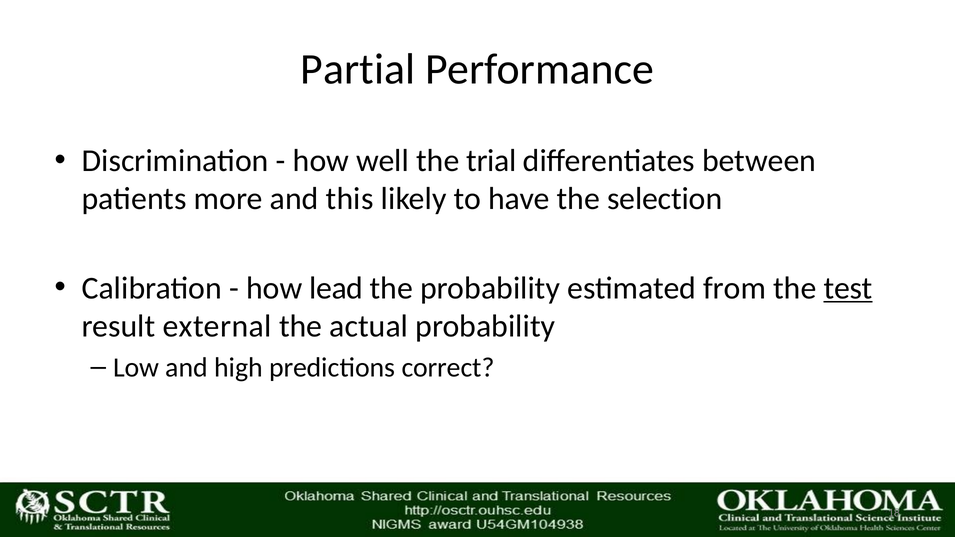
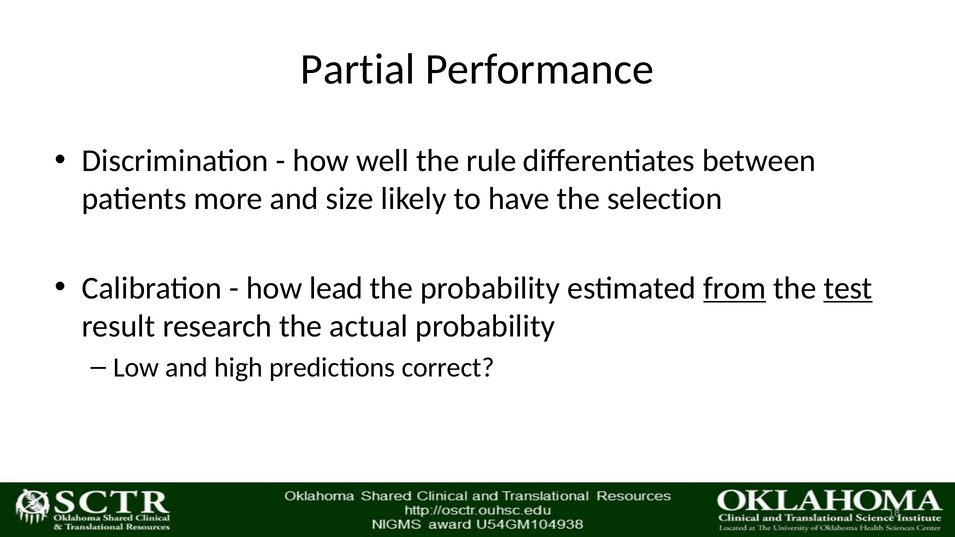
trial: trial -> rule (491, 161)
this: this -> size (350, 199)
from underline: none -> present (735, 288)
external: external -> research (217, 326)
